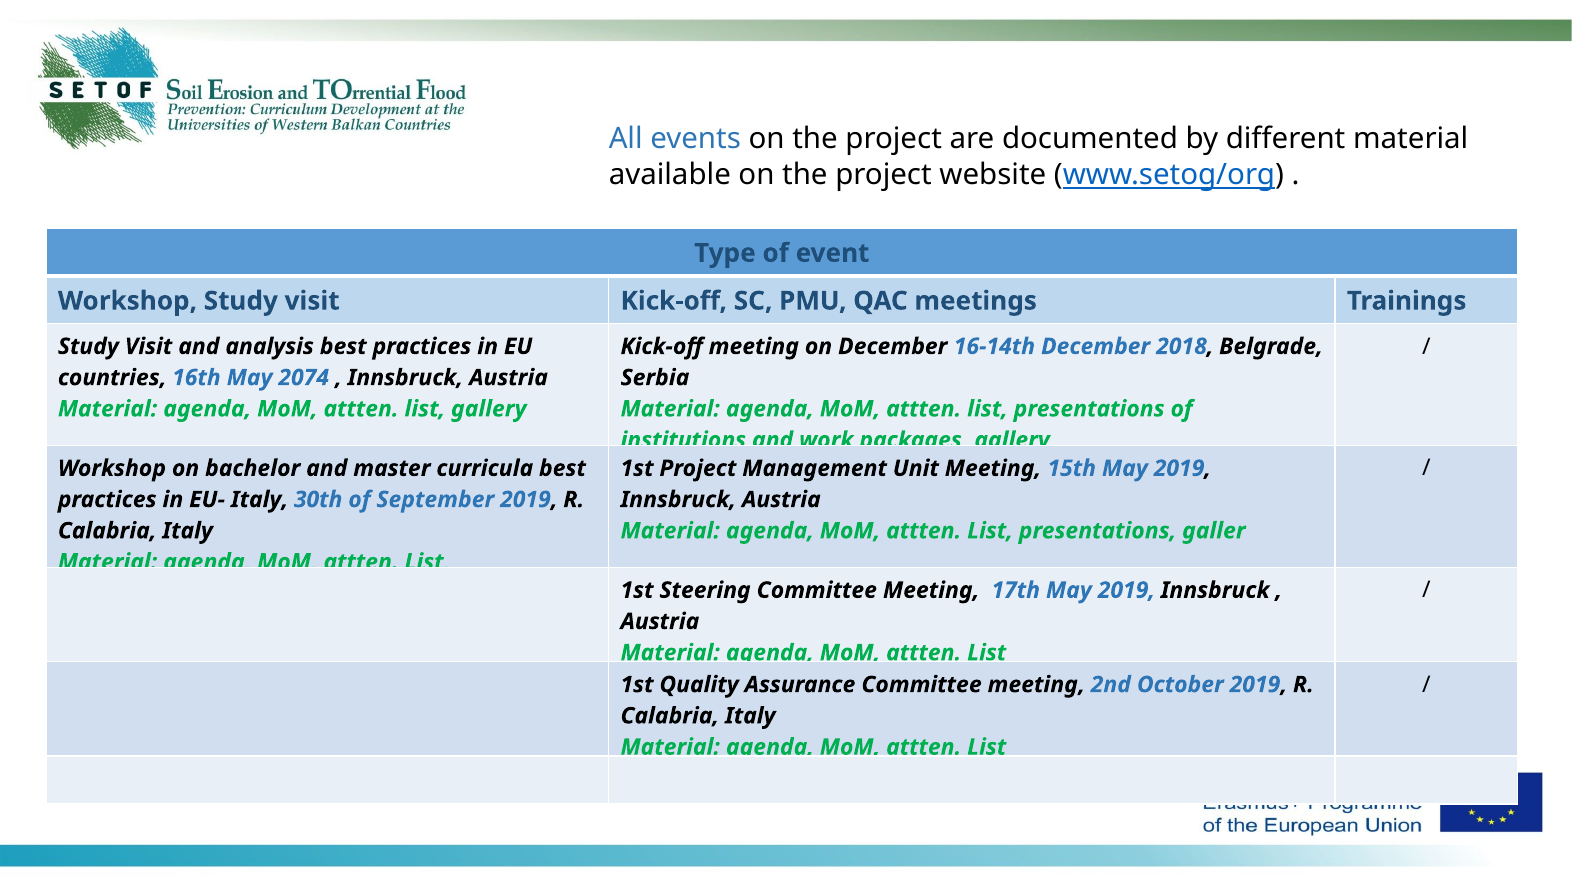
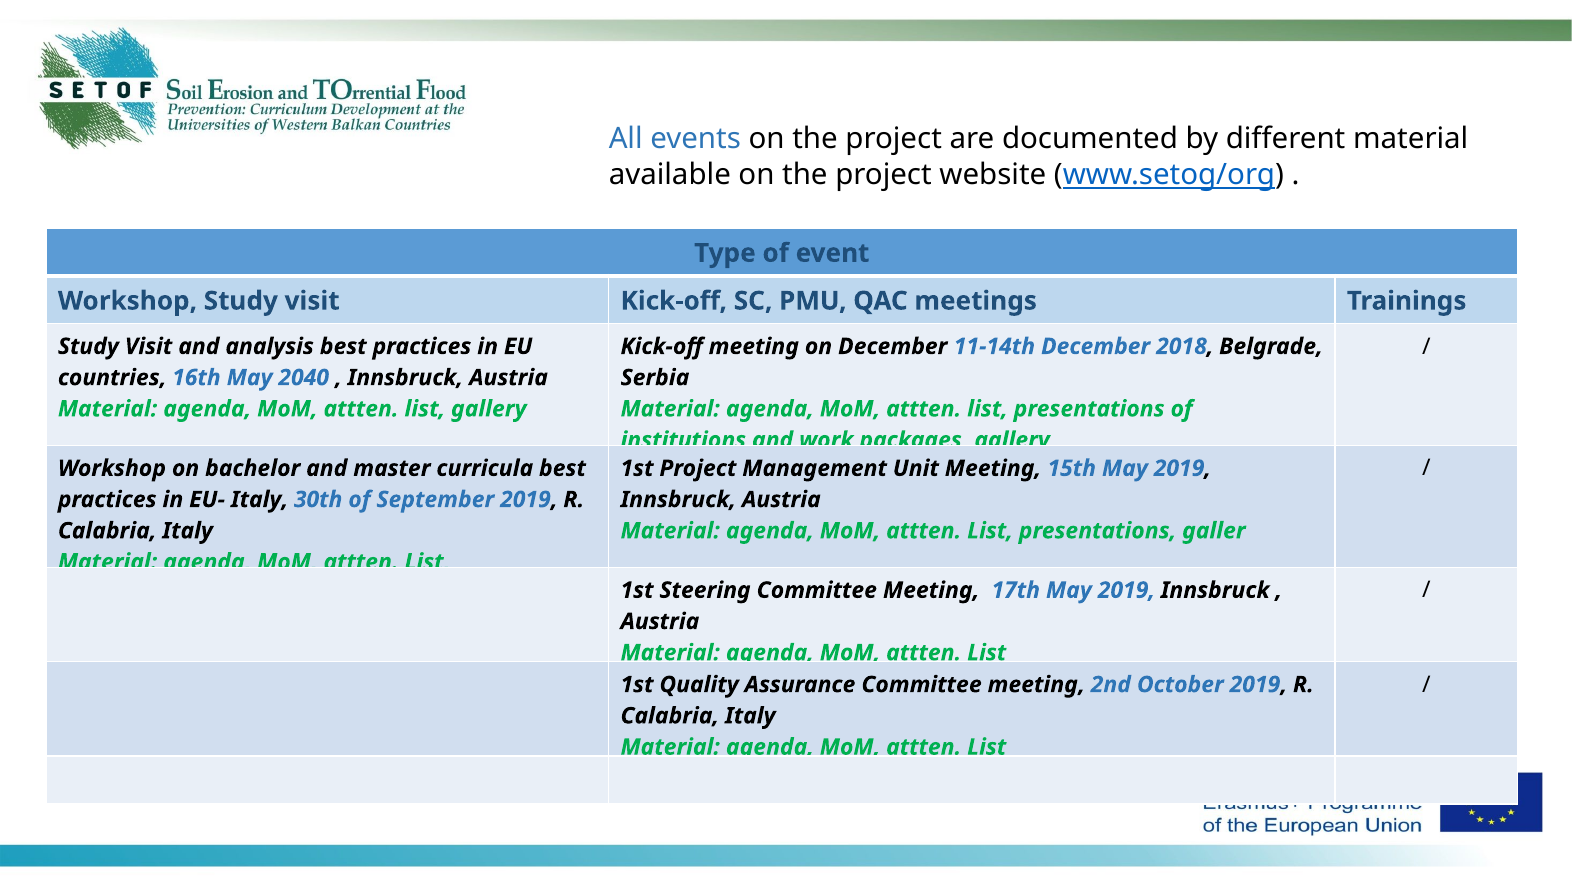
16-14th: 16-14th -> 11-14th (994, 347)
2074: 2074 -> 2040 (304, 378)
